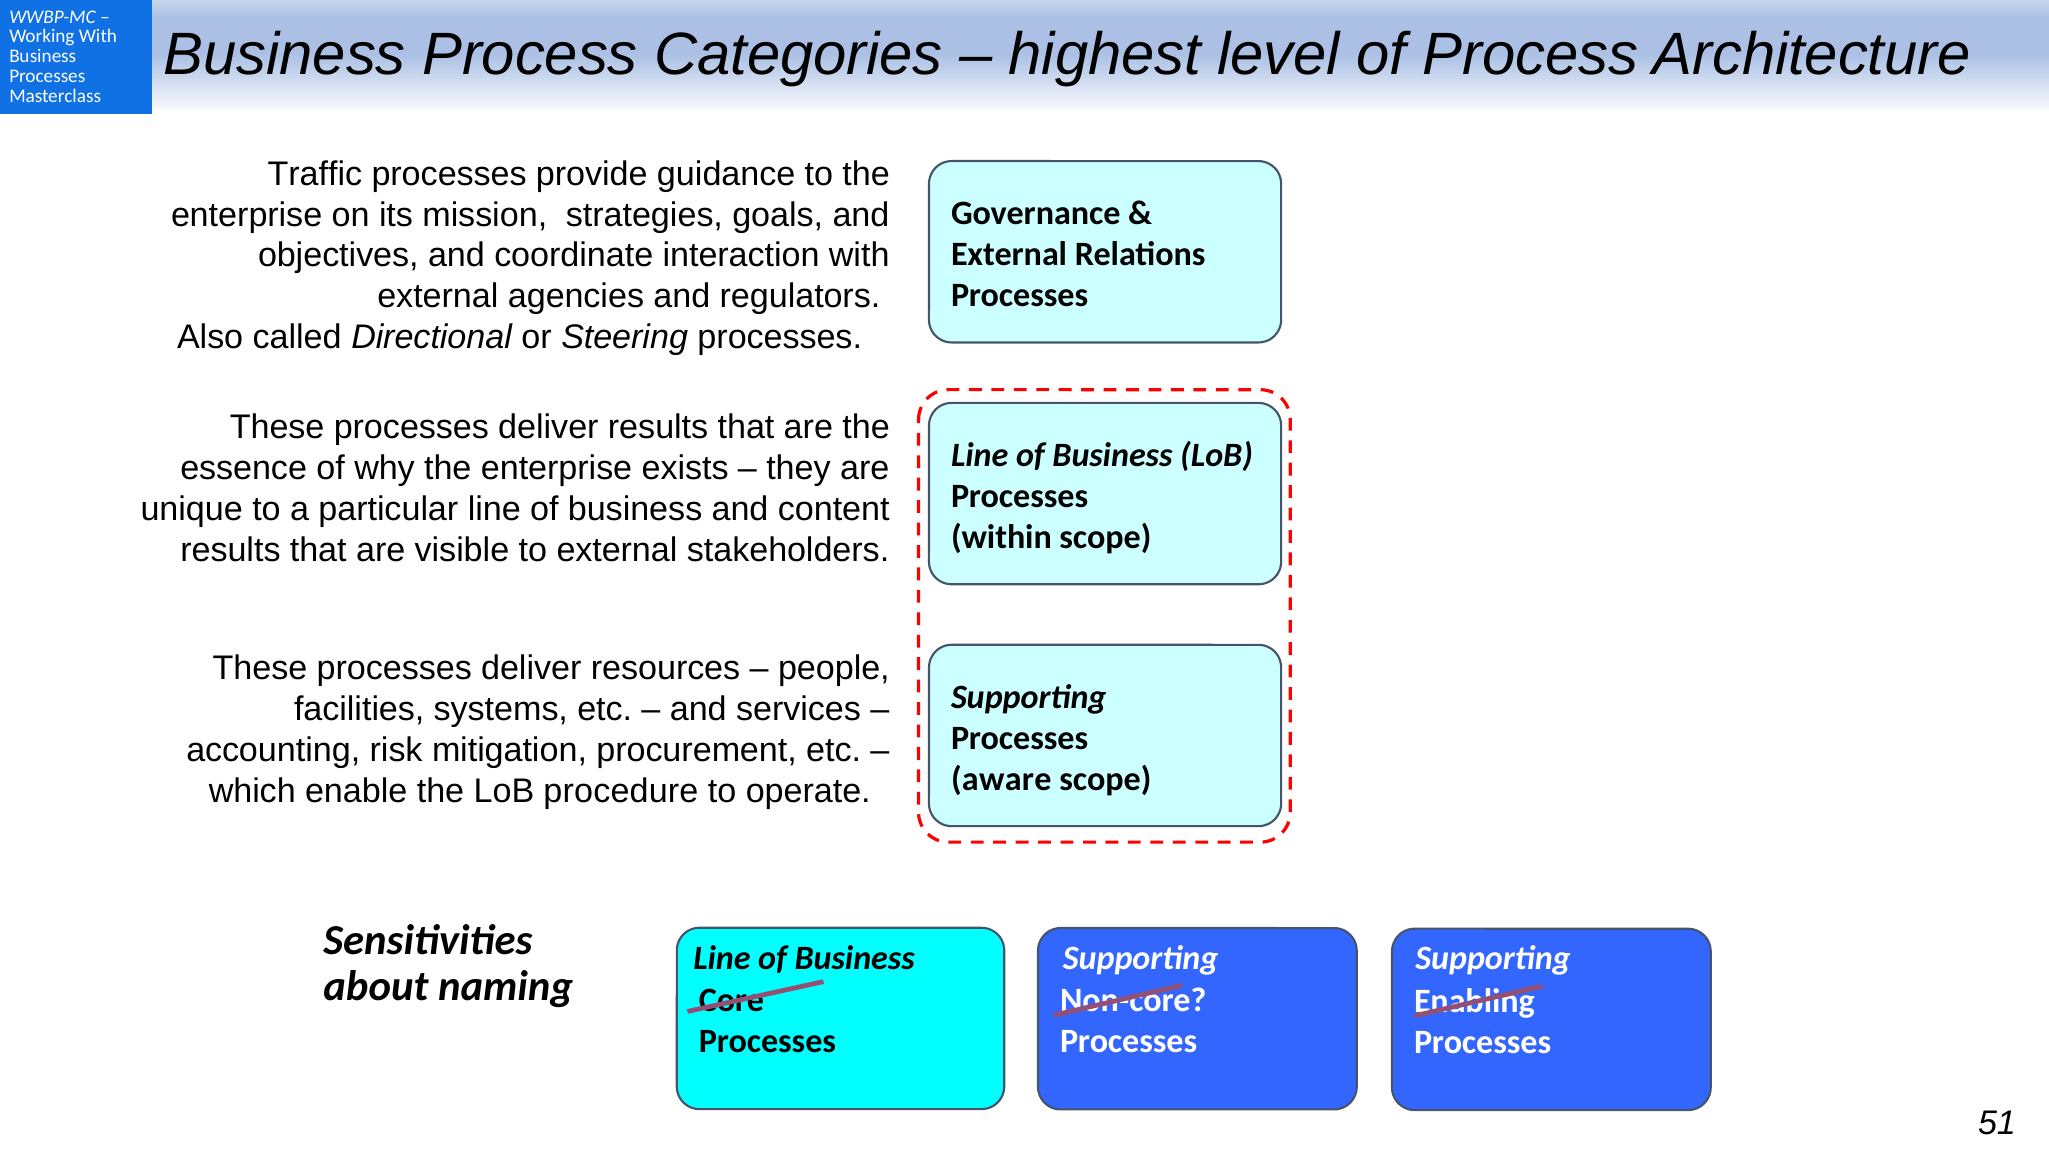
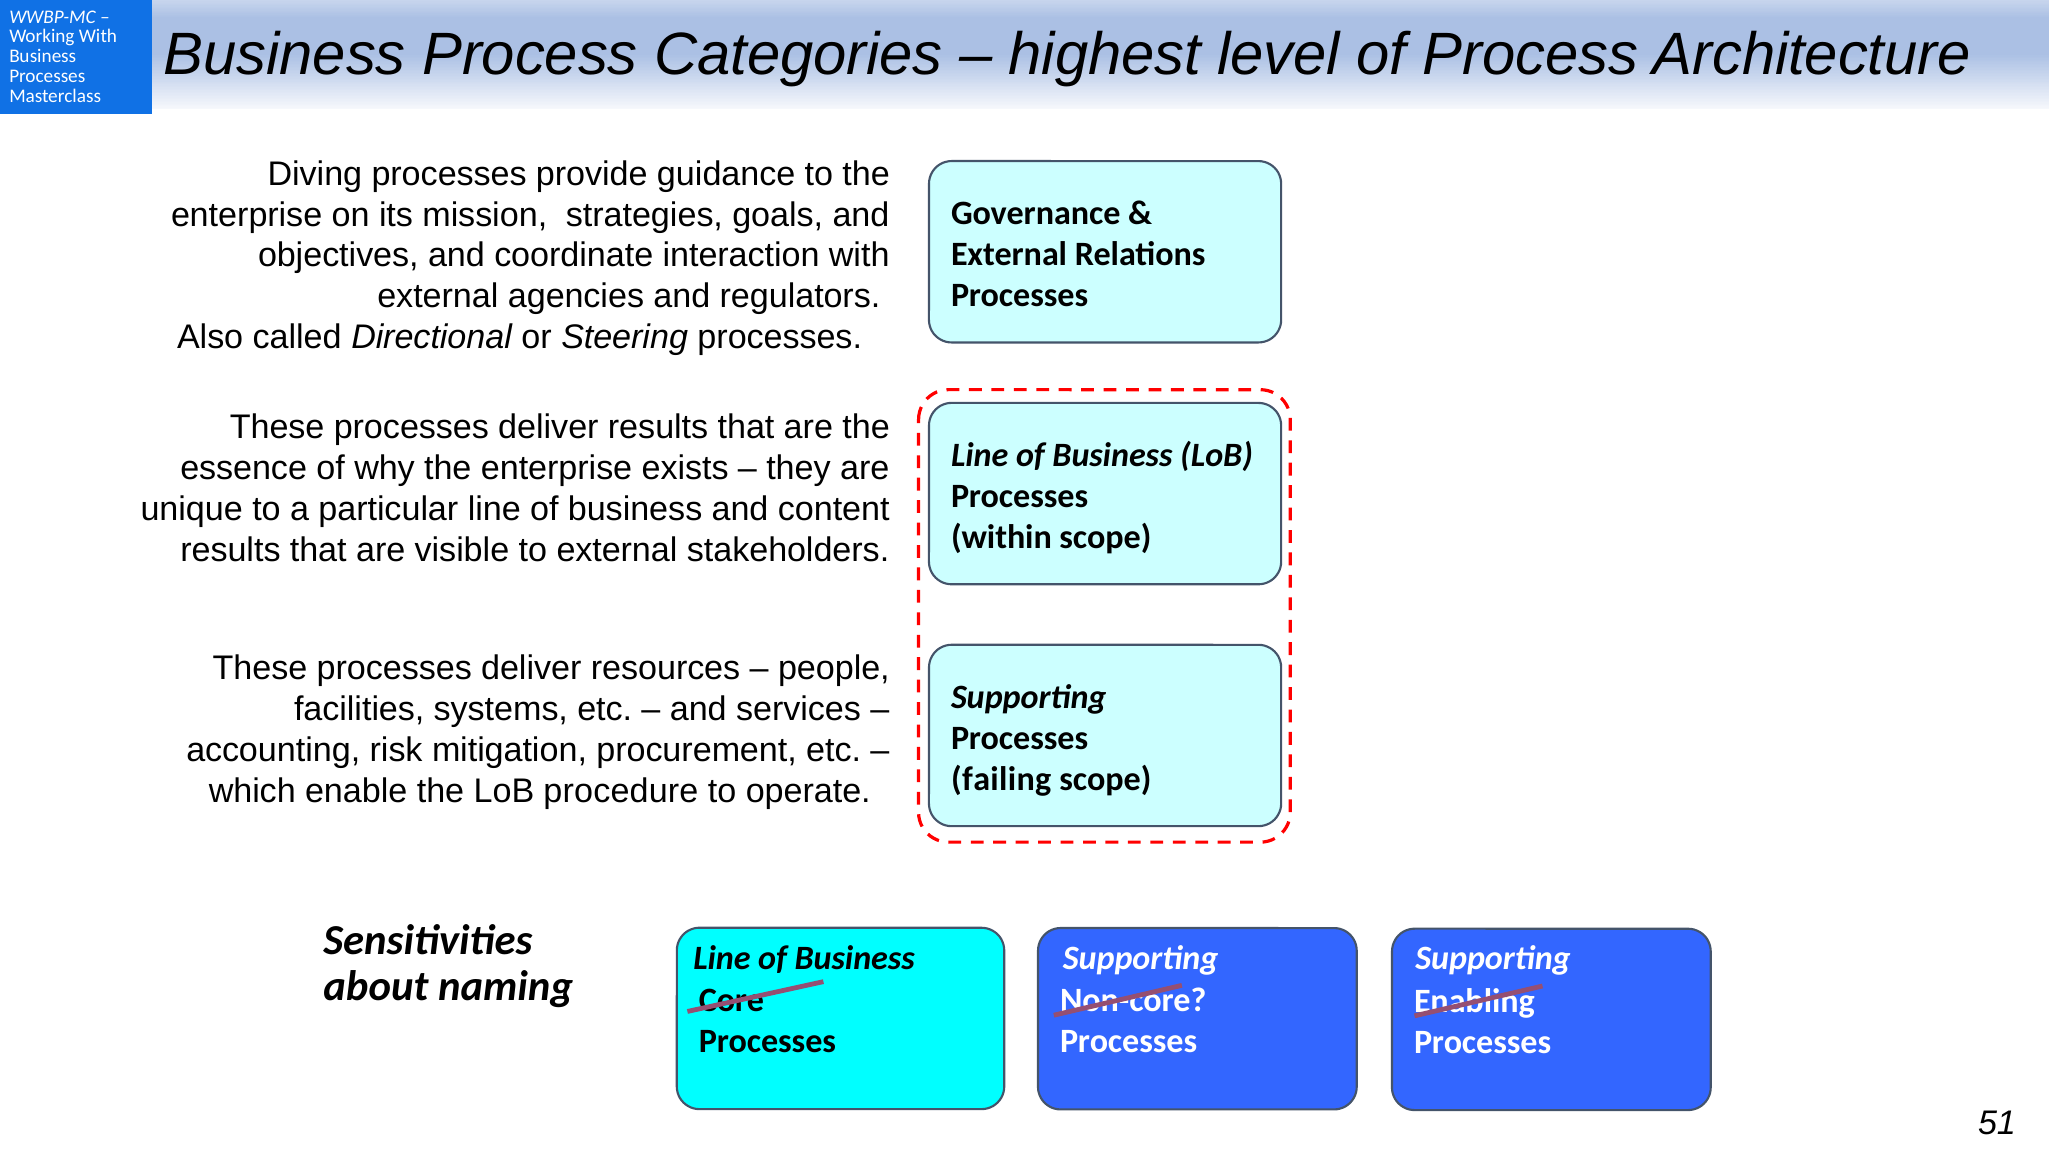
Traffic: Traffic -> Diving (315, 174)
aware: aware -> failing (1001, 779)
